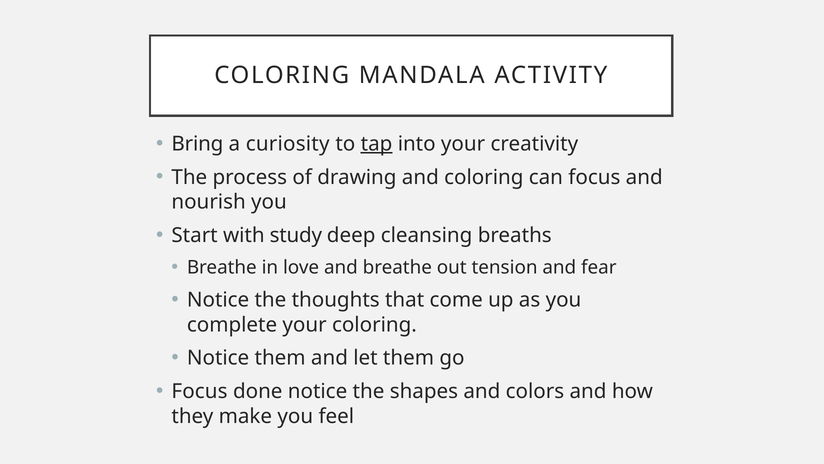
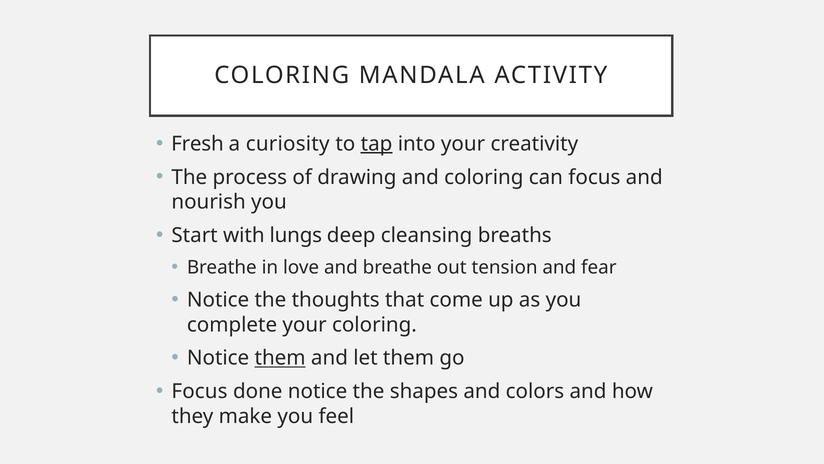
Bring: Bring -> Fresh (197, 144)
study: study -> lungs (296, 235)
them underline: none -> present (280, 358)
